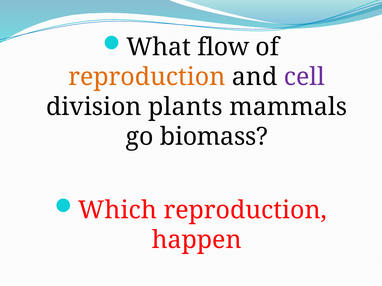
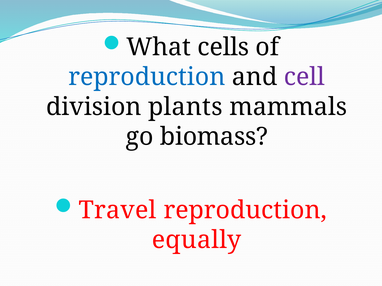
flow: flow -> cells (223, 47)
reproduction colour: orange -> blue (147, 77)
Which: Which -> Travel (118, 210)
happen: happen -> equally (197, 240)
